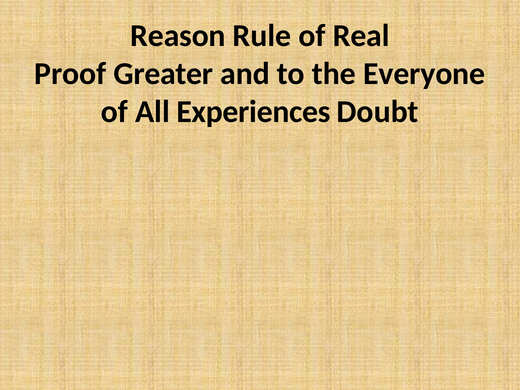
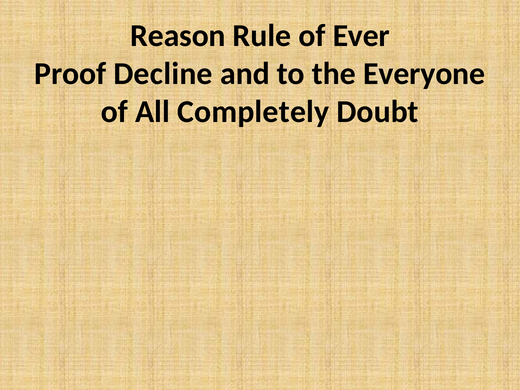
Real: Real -> Ever (361, 36)
Greater: Greater -> Decline (163, 74)
Experiences: Experiences -> Completely (253, 112)
